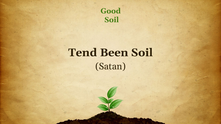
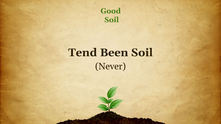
Satan: Satan -> Never (111, 67)
